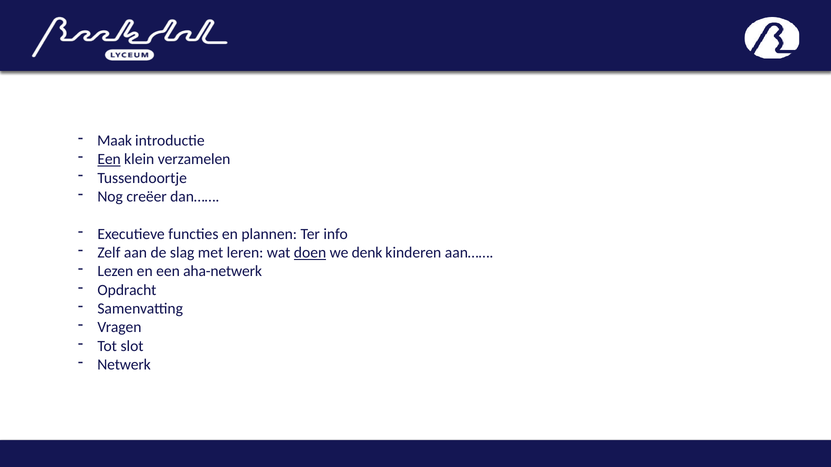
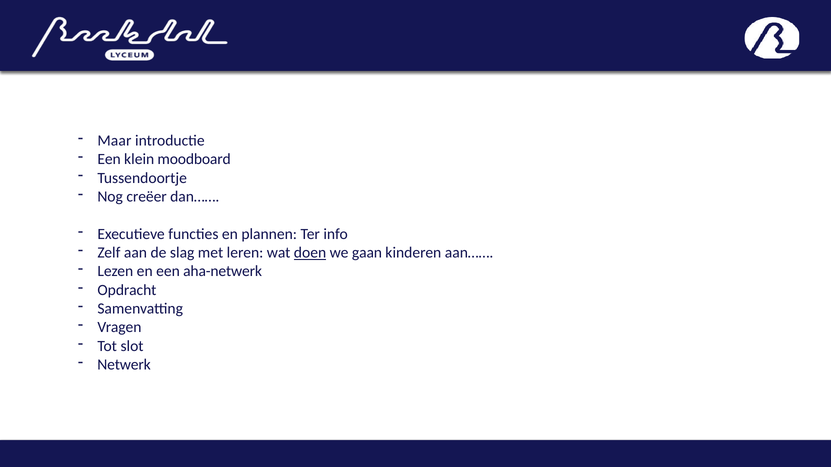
Maak: Maak -> Maar (114, 141)
Een underline: present -> none (109, 159)
verzamelen: verzamelen -> moodboard (194, 159)
denk: denk -> gaan (367, 253)
